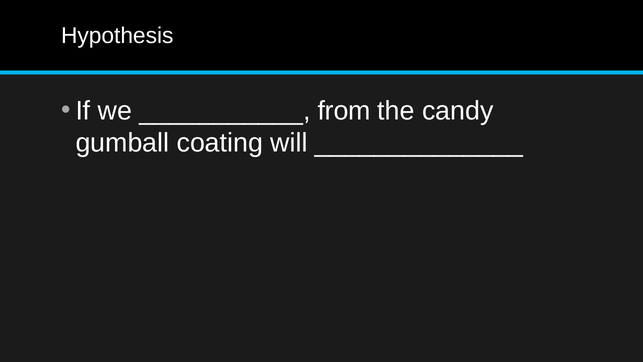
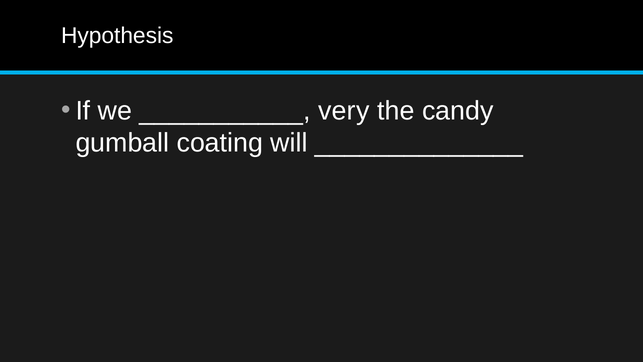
from: from -> very (344, 111)
